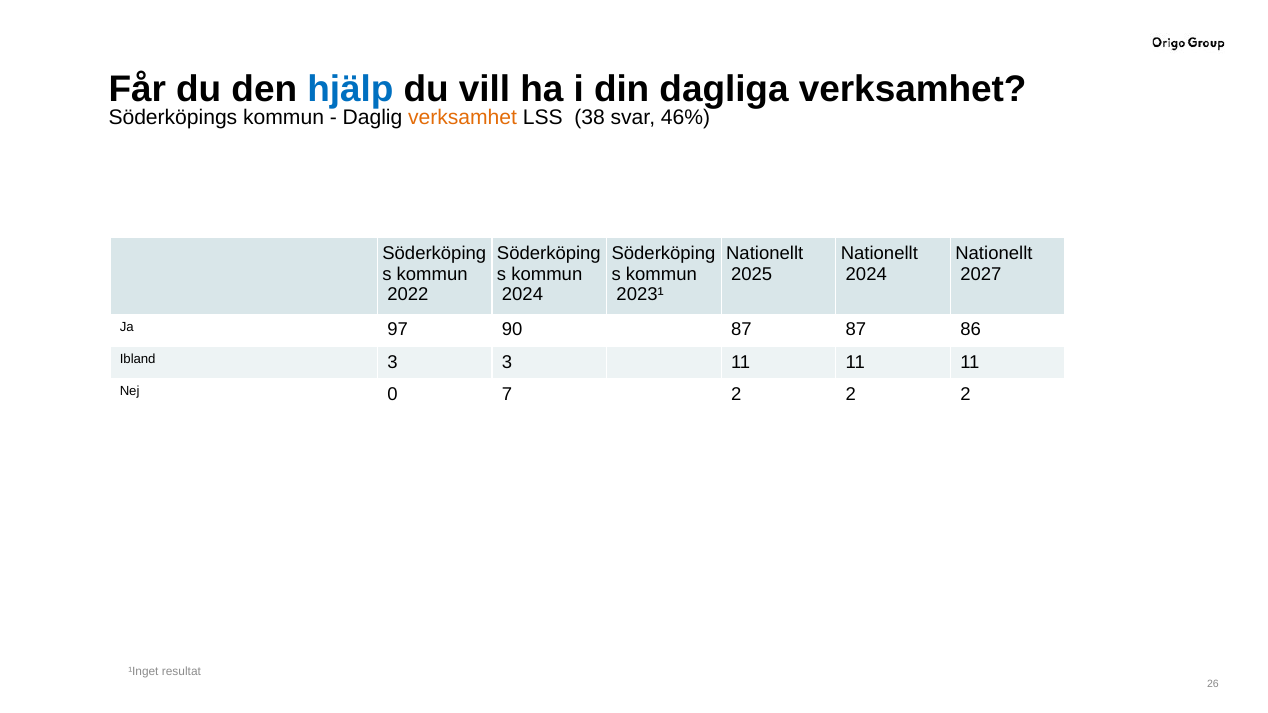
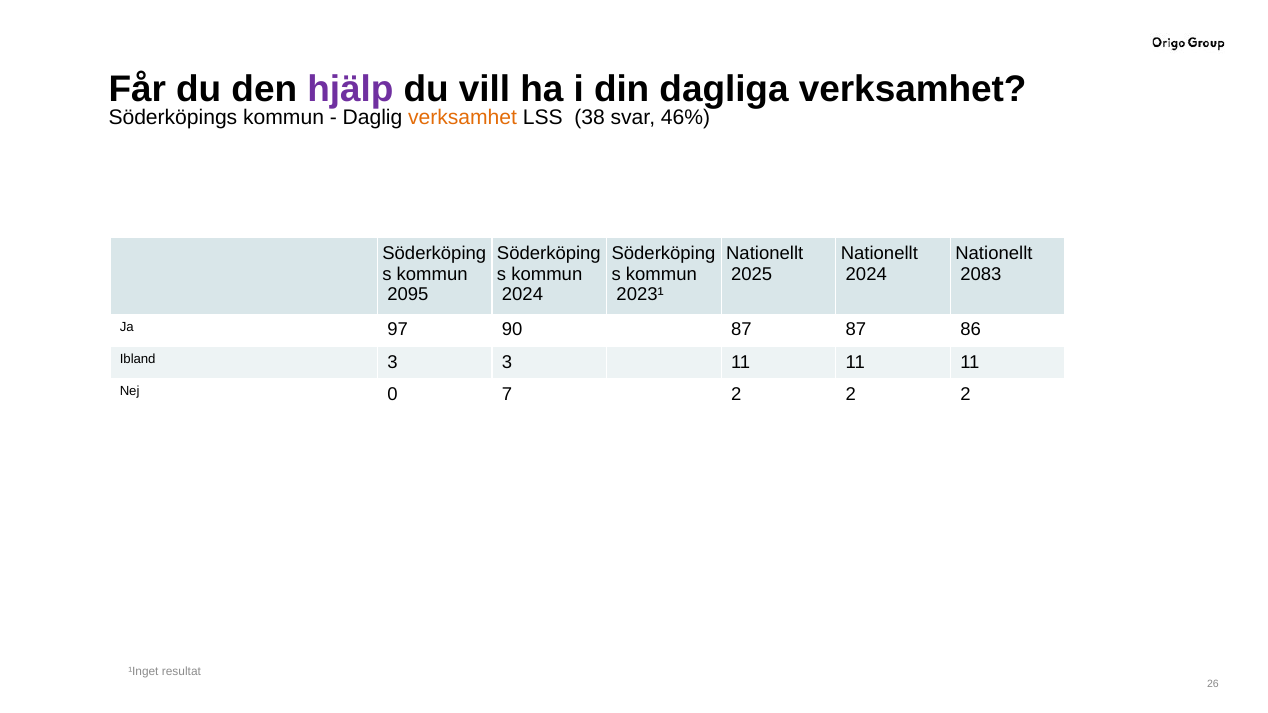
hjälp colour: blue -> purple (350, 89)
2027: 2027 -> 2083 (981, 274)
2022: 2022 -> 2095 (408, 295)
